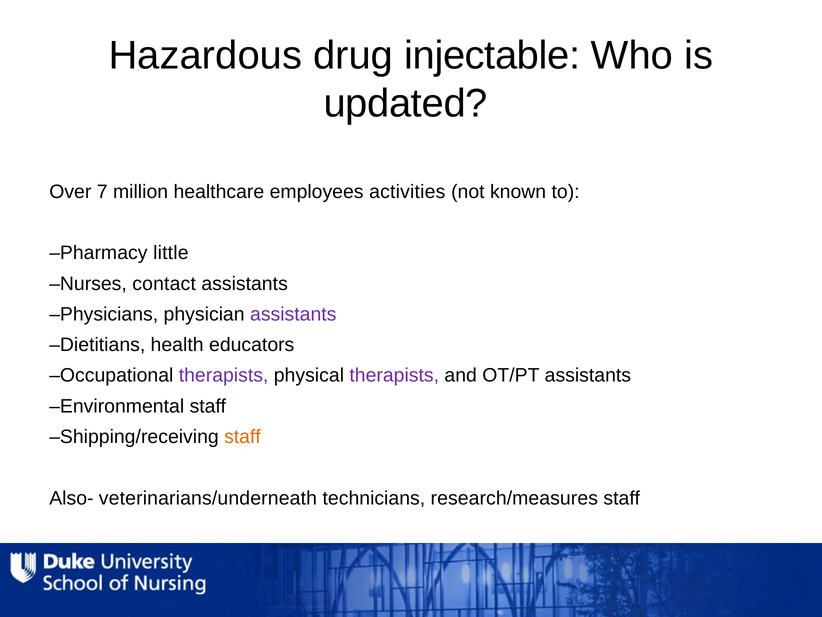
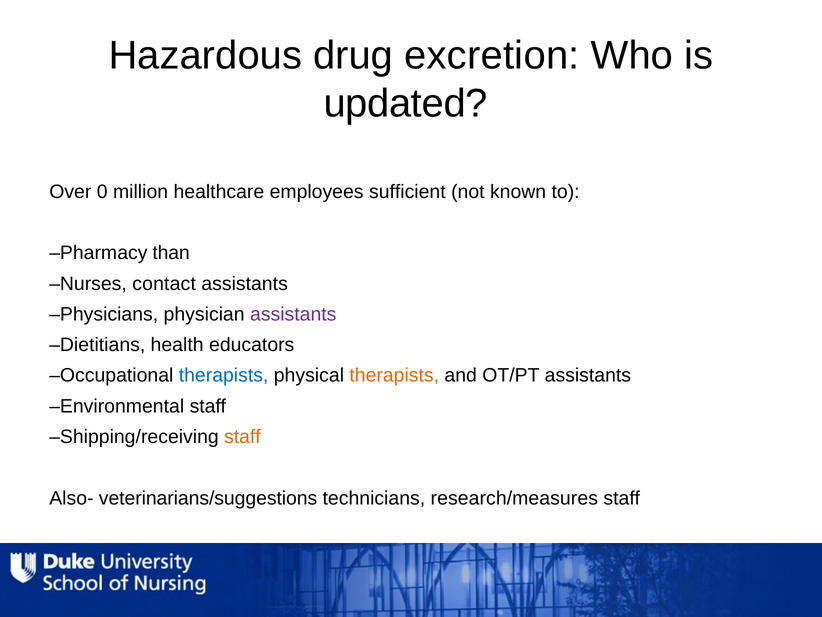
injectable: injectable -> excretion (492, 56)
7: 7 -> 0 (102, 192)
activities: activities -> sufficient (407, 192)
little: little -> than (171, 253)
therapists colour: purple -> blue (224, 375)
therapists colour: purple -> orange (394, 375)
veterinarians/underneath: veterinarians/underneath -> veterinarians/suggestions (208, 498)
